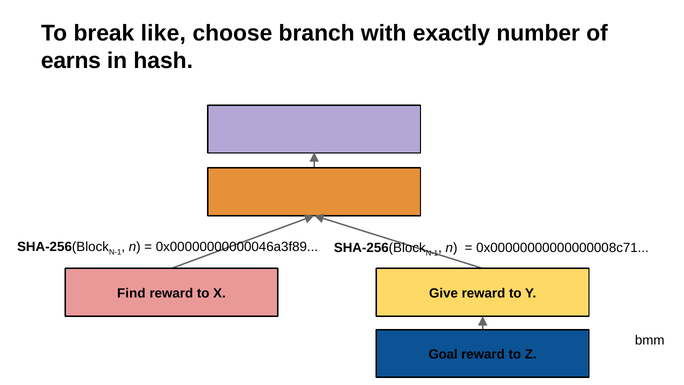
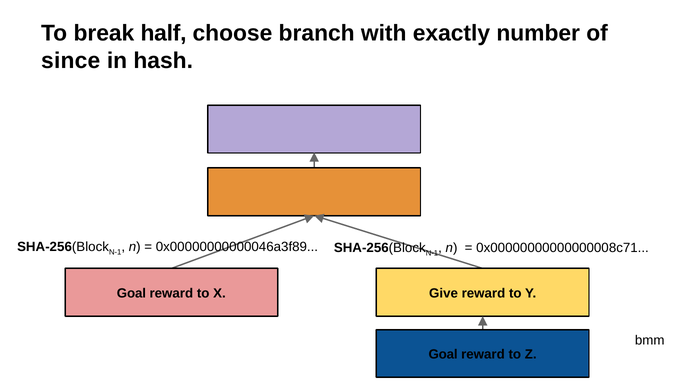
like: like -> half (163, 33)
earns: earns -> since (71, 61)
Find: Find -> Goal (131, 293)
